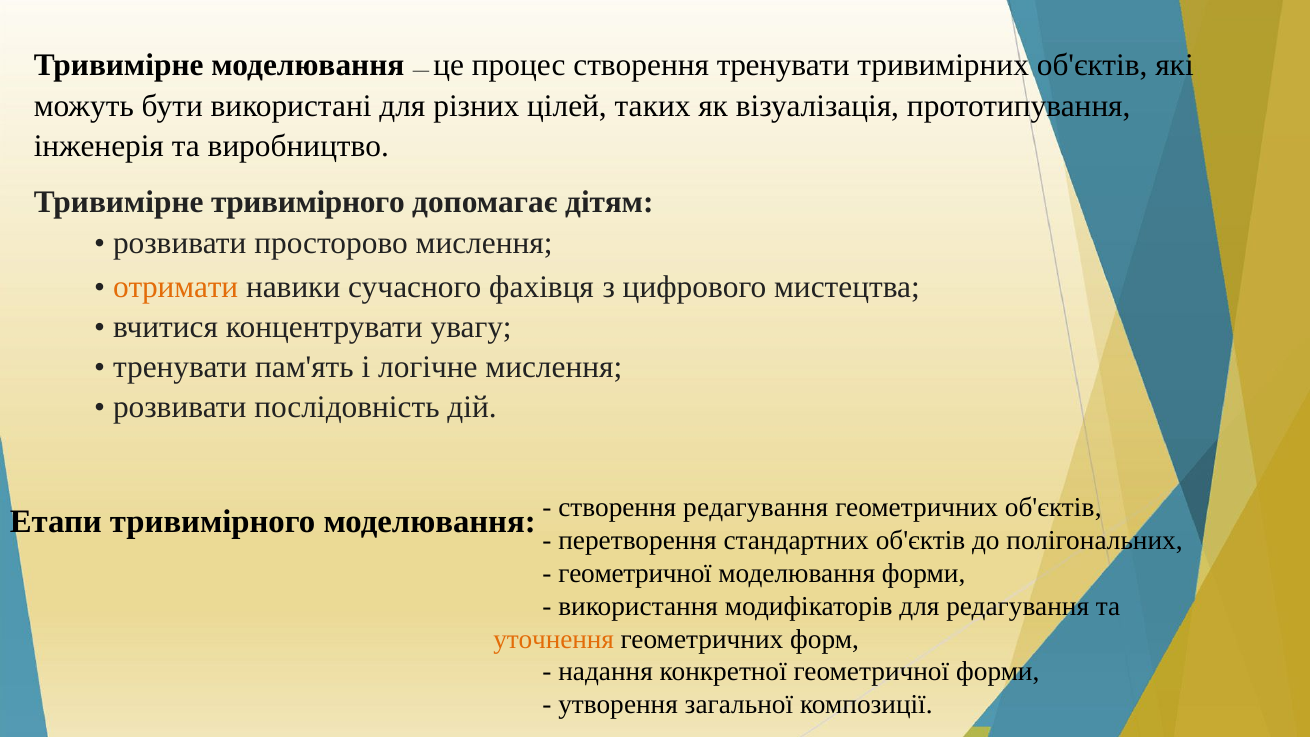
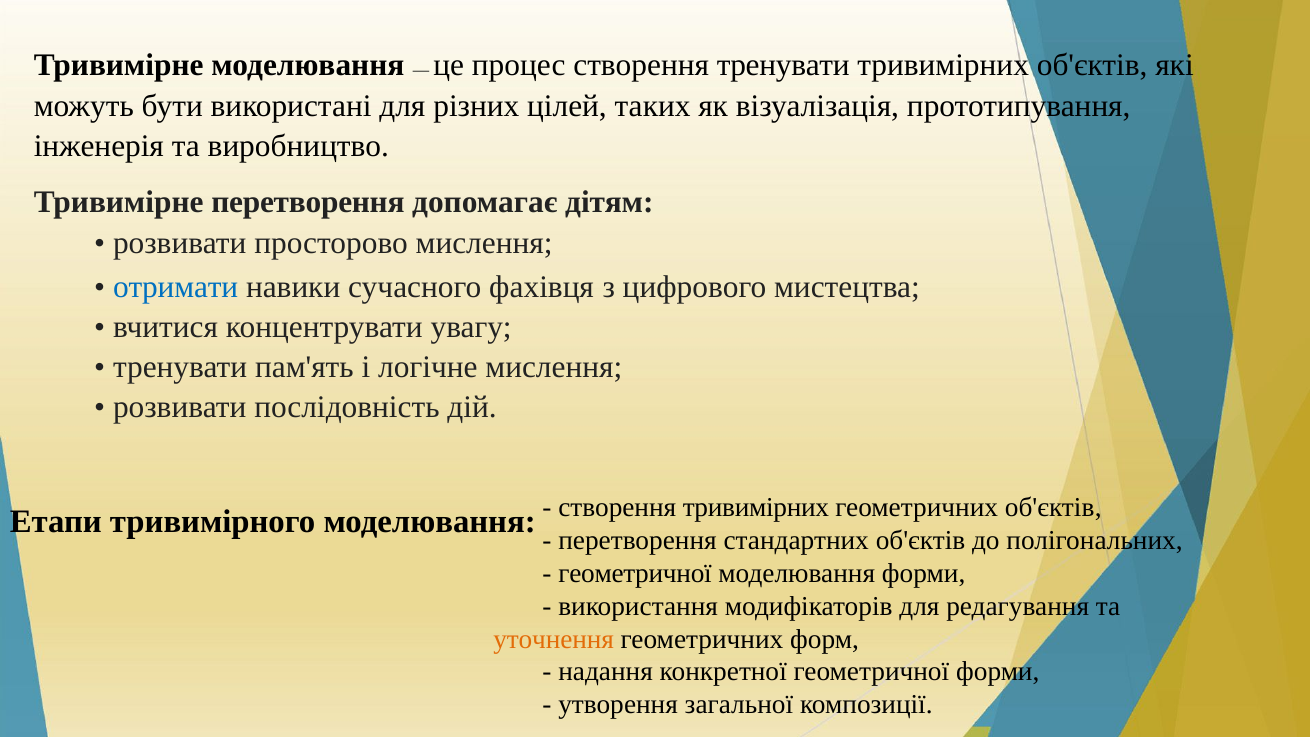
Тривимірне тривимірного: тривимірного -> перетворення (308, 202)
отримати colour: orange -> blue (176, 287)
створення редагування: редагування -> тривимірних (756, 508)
